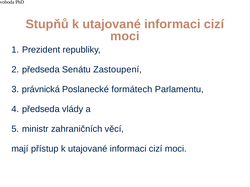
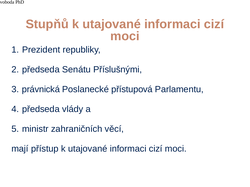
Zastoupení: Zastoupení -> Příslušnými (118, 70)
formátech: formátech -> přístupová (132, 90)
